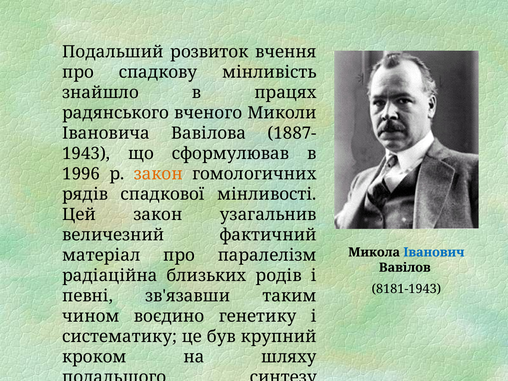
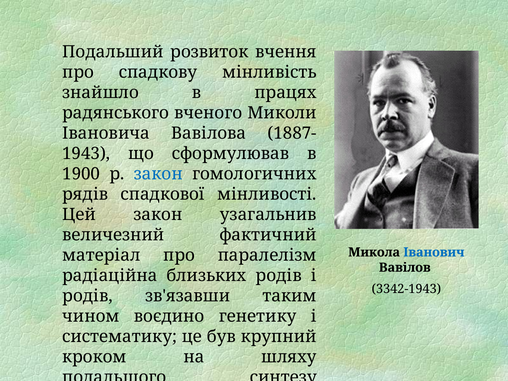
1996: 1996 -> 1900 (81, 174)
закон colour: orange -> blue (158, 174)
8181-1943: 8181-1943 -> 3342-1943 (406, 289)
певні: певні -> родів (88, 296)
